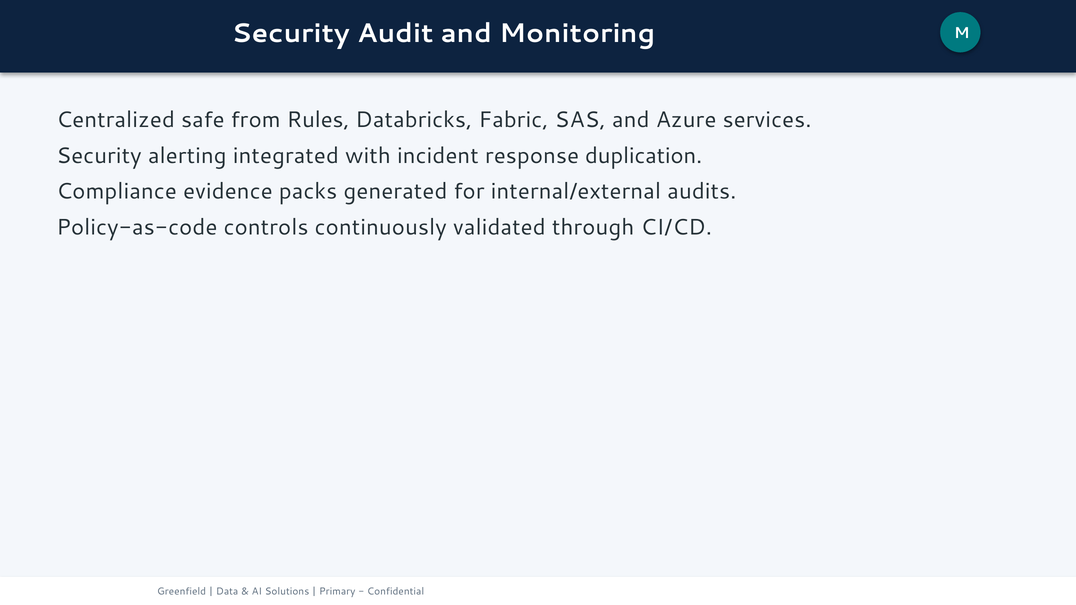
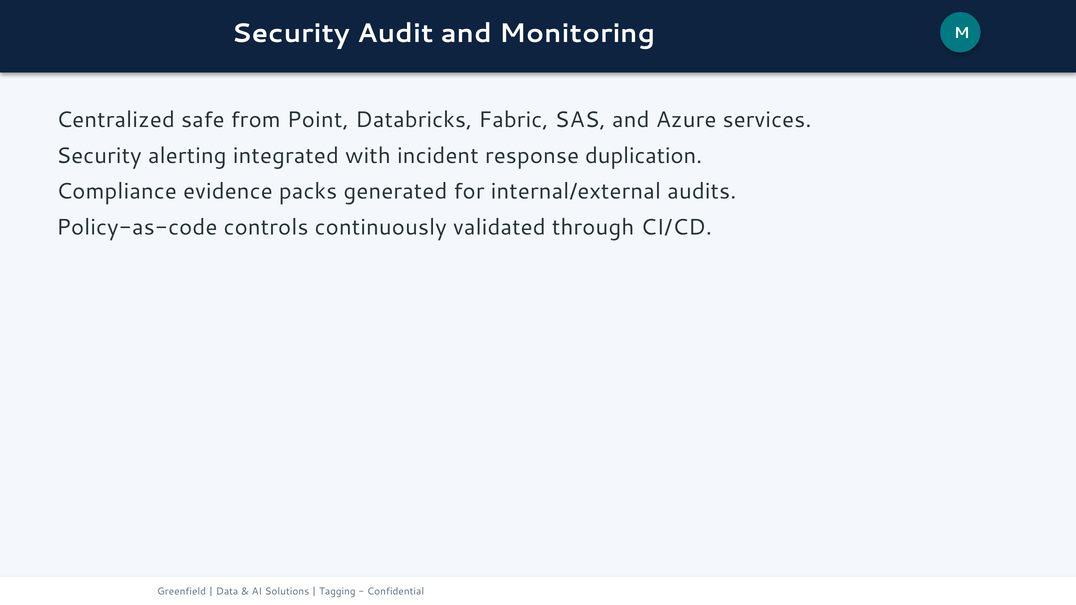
Rules: Rules -> Point (318, 120)
Primary: Primary -> Tagging (337, 592)
